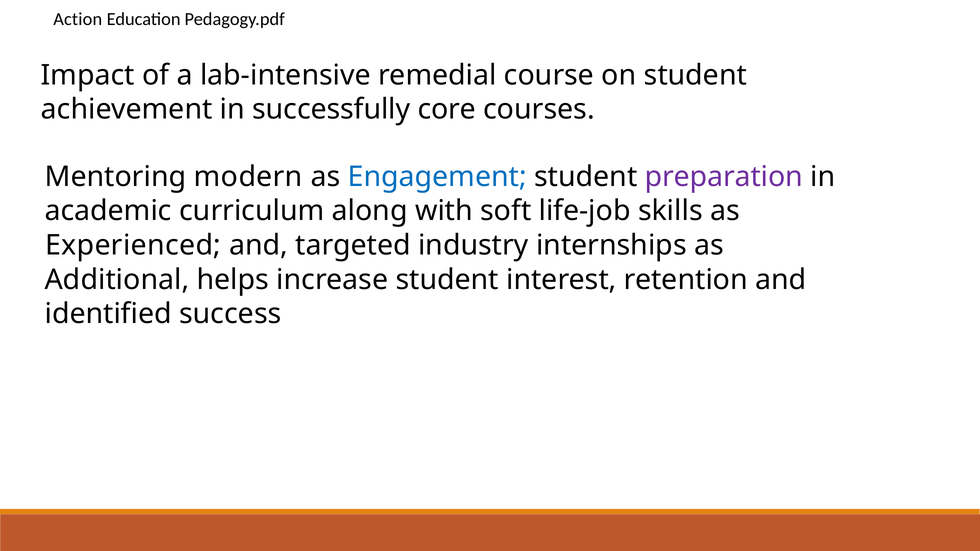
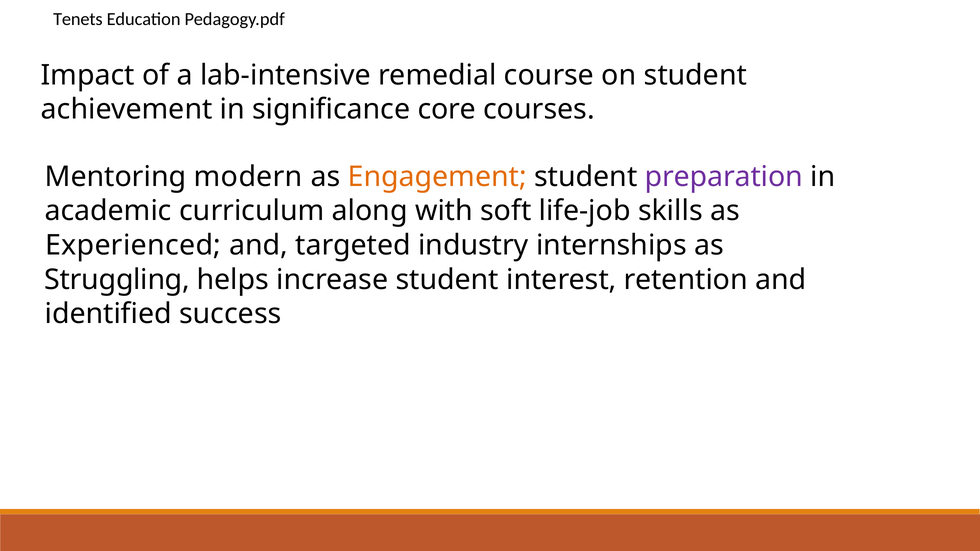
Action: Action -> Tenets (78, 19)
successfully: successfully -> significance (331, 109)
Engagement colour: blue -> orange (437, 177)
Additional: Additional -> Struggling (117, 280)
